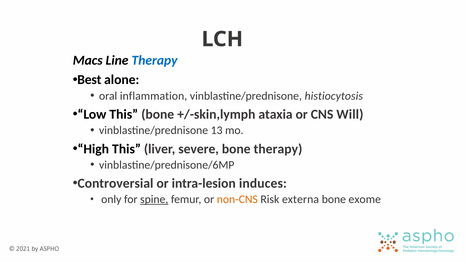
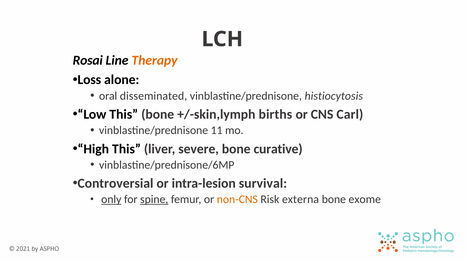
Macs: Macs -> Rosai (88, 60)
Therapy colour: blue -> orange (155, 60)
Best: Best -> Loss (89, 80)
inflammation: inflammation -> disseminated (154, 96)
ataxia: ataxia -> births (275, 114)
Will: Will -> Carl (350, 114)
13: 13 -> 11 (217, 130)
bone therapy: therapy -> curative (278, 149)
induces: induces -> survival (263, 183)
only underline: none -> present (111, 200)
